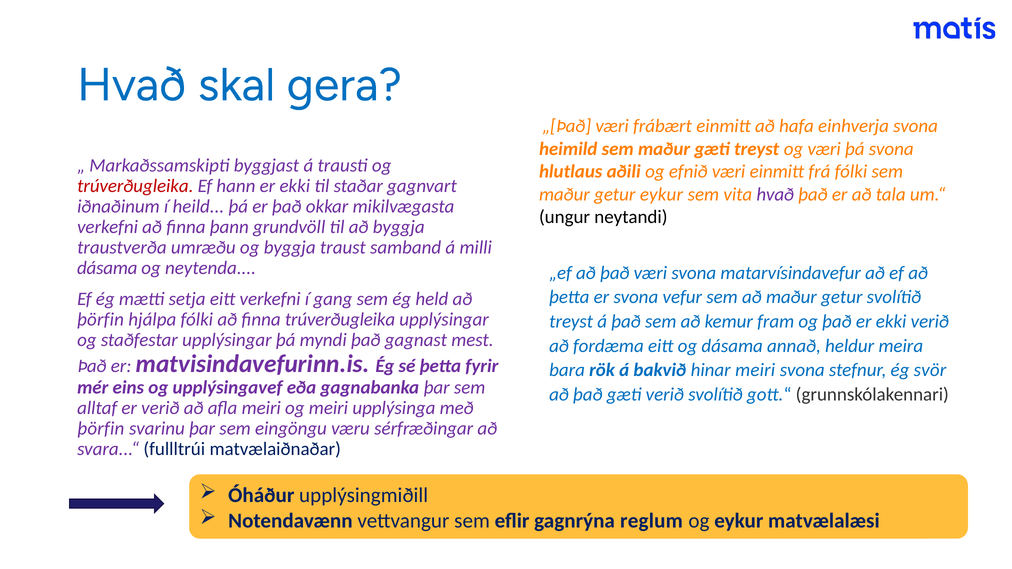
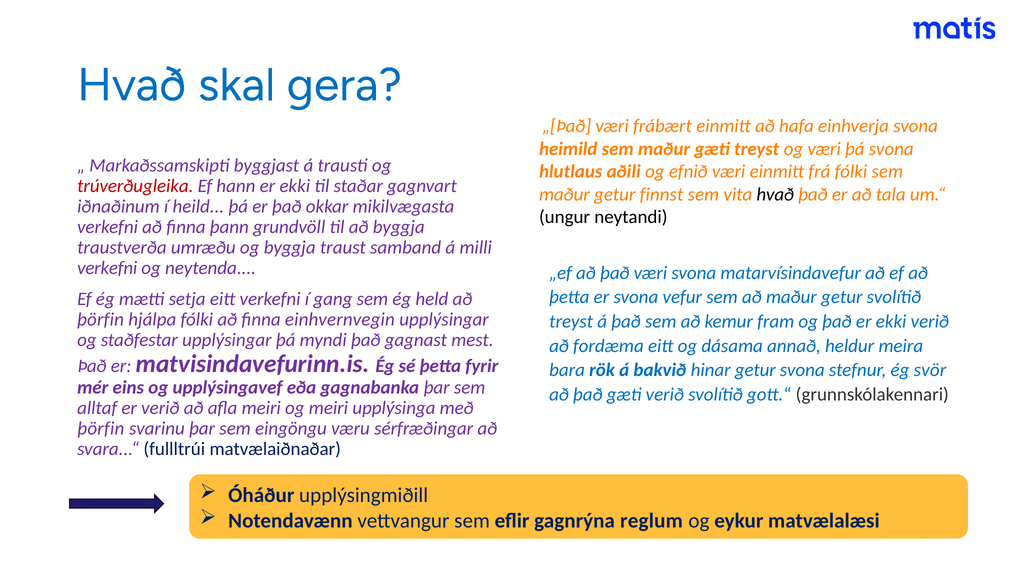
getur eykur: eykur -> finnst (662, 194)
hvað colour: purple -> black (775, 194)
dásama: dásama -> verkefni (107, 268)
finna trúverðugleika: trúverðugleika -> einhvernvegin (340, 320)
hinar meiri: meiri -> getur (755, 370)
